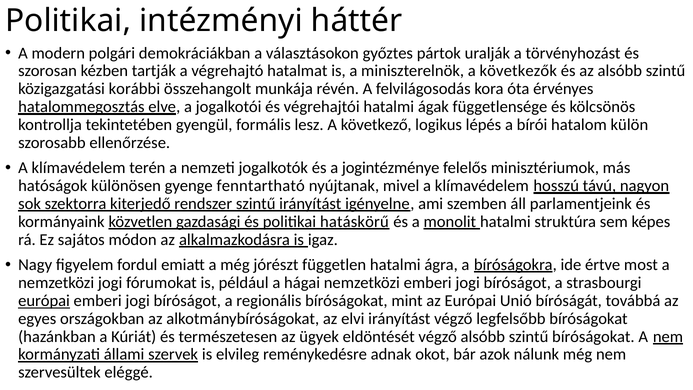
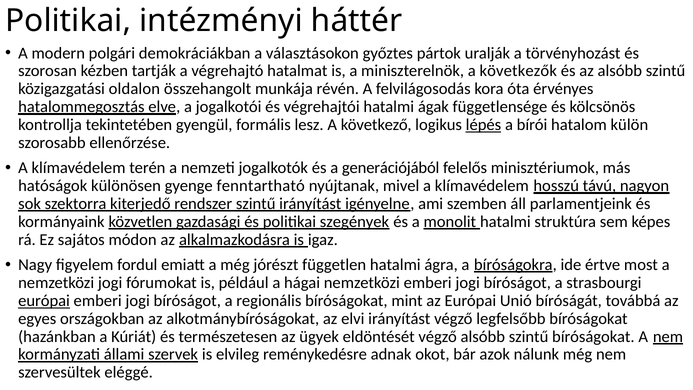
korábbi: korábbi -> oldalon (134, 89)
lépés underline: none -> present (483, 125)
jogintézménye: jogintézménye -> generációjából (391, 168)
hatáskörű: hatáskörű -> szegények (354, 222)
